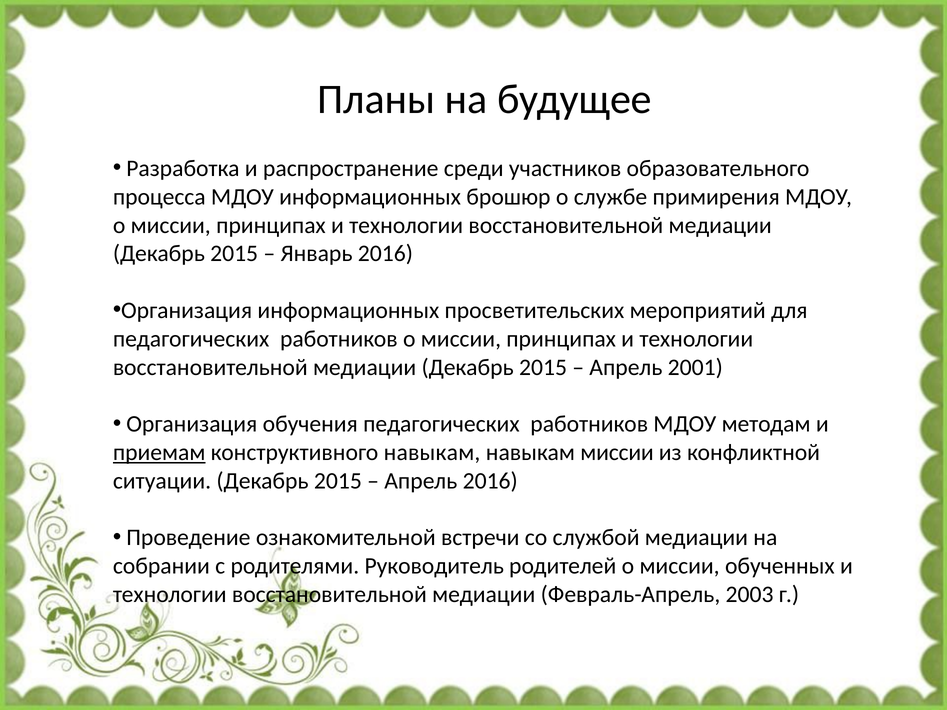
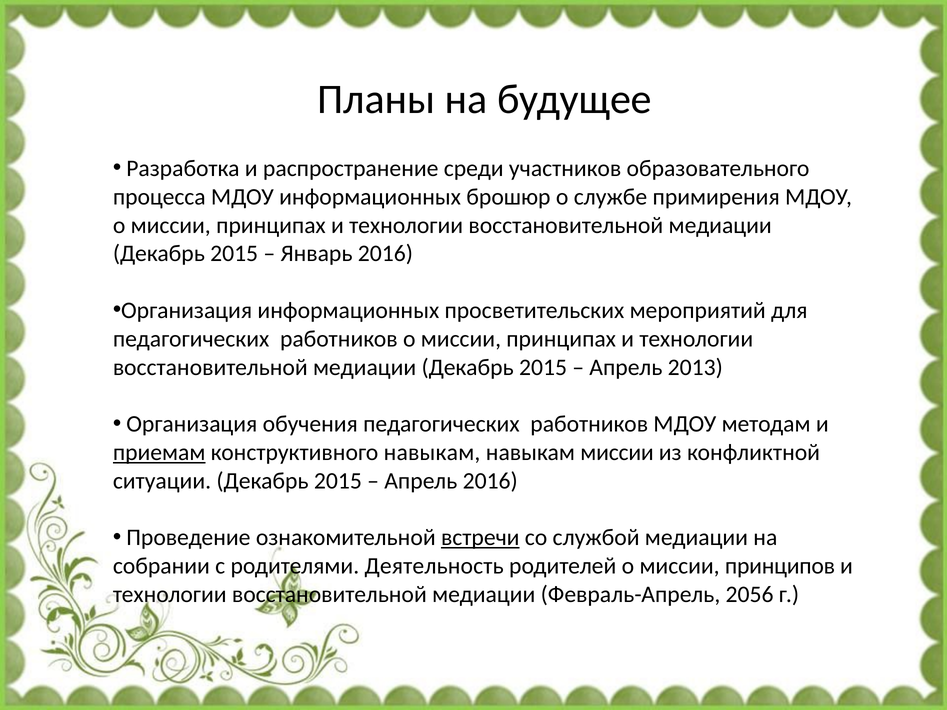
2001: 2001 -> 2013 (695, 367)
встречи underline: none -> present (480, 538)
Руководитель: Руководитель -> Деятельность (434, 566)
обученных: обученных -> принципов (780, 566)
2003: 2003 -> 2056 (750, 595)
